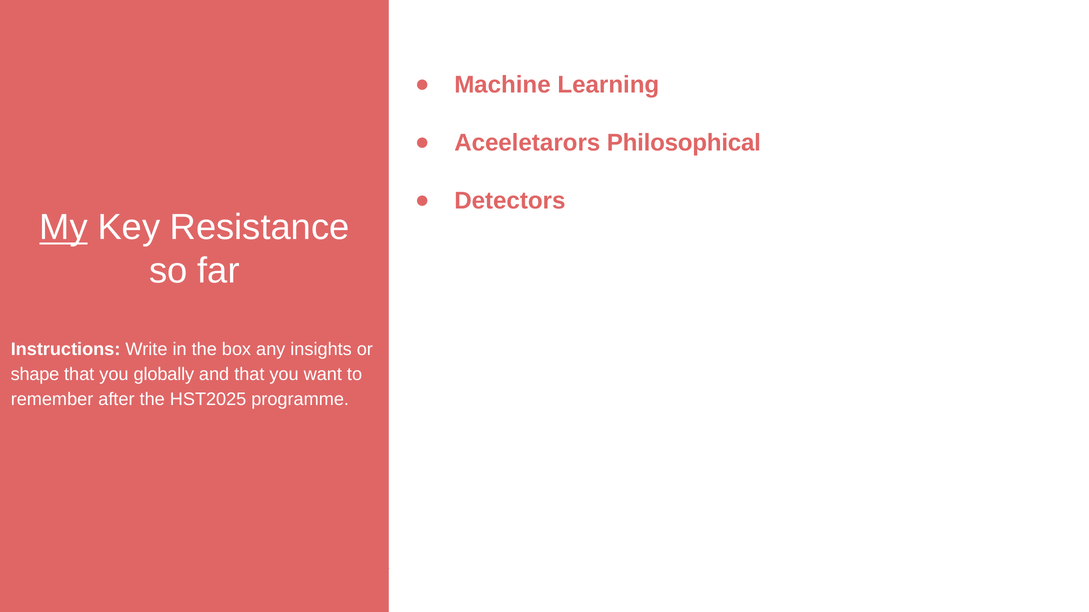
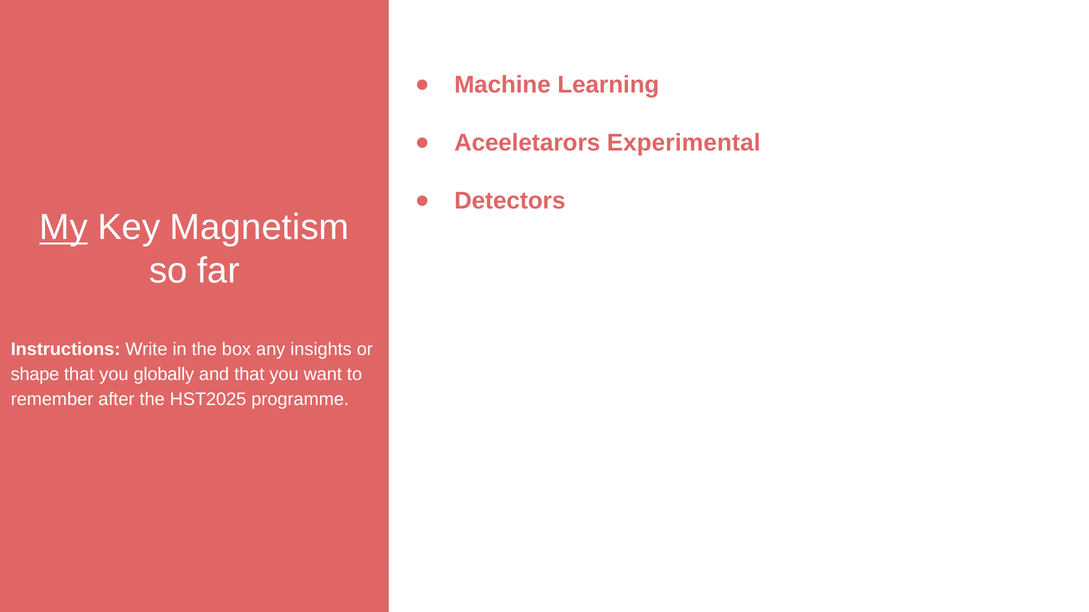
Philosophical: Philosophical -> Experimental (684, 143)
Resistance: Resistance -> Magnetism (259, 228)
